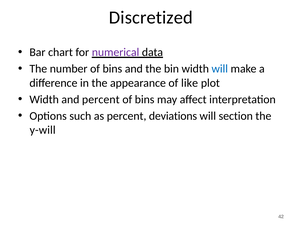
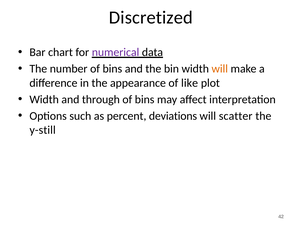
will colour: blue -> orange (220, 69)
and percent: percent -> through (101, 99)
section: section -> scatter (236, 116)
y-will: y-will -> y-still (43, 130)
